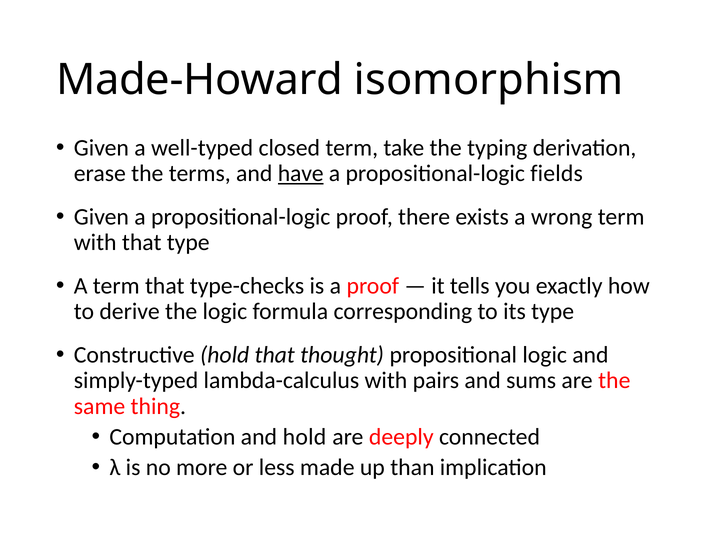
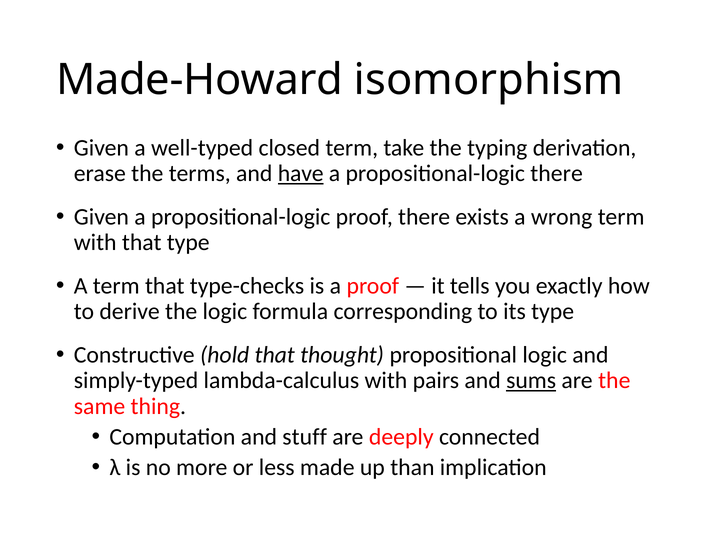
propositional-logic fields: fields -> there (557, 174)
sums underline: none -> present (531, 381)
and hold: hold -> stuff (305, 437)
